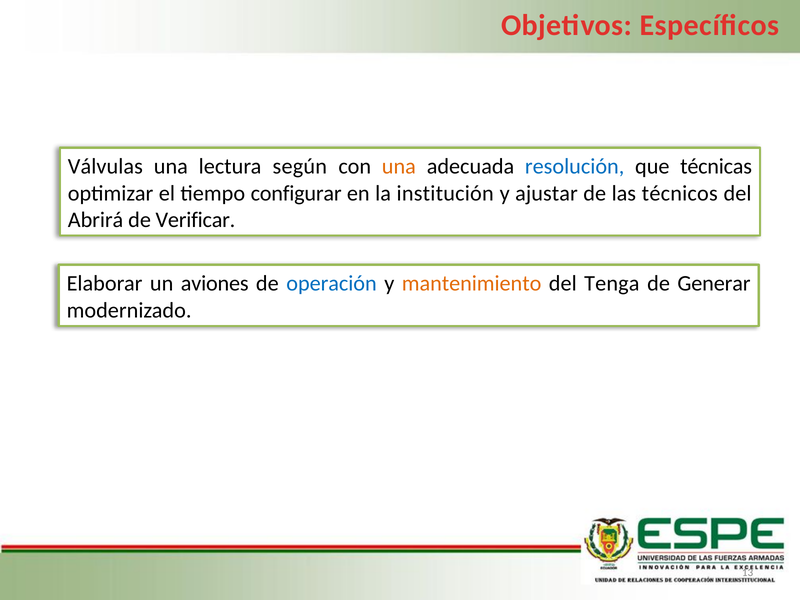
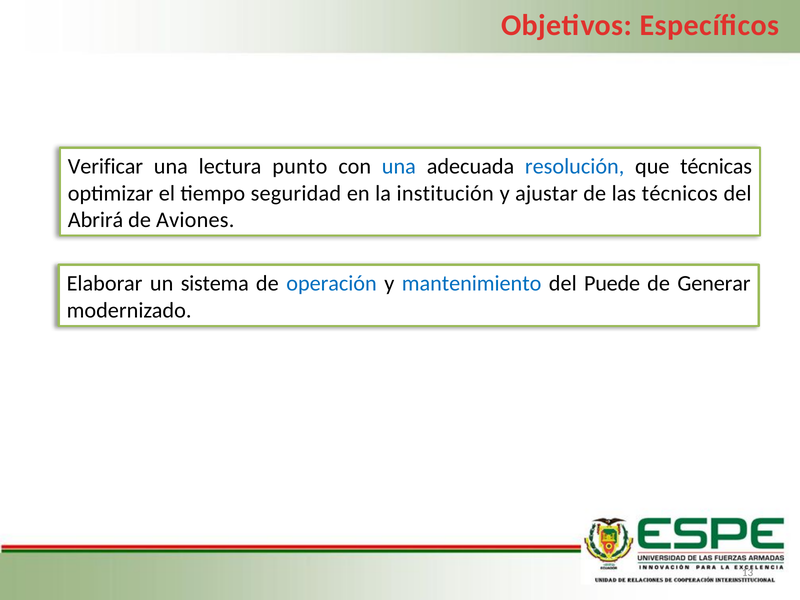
Válvulas: Válvulas -> Verificar (105, 167)
según: según -> punto (300, 167)
una colour: orange -> blue (399, 167)
configurar: configurar -> seguridad (296, 193)
Verificar: Verificar -> Aviones (195, 220)
aviones: aviones -> sistema (215, 284)
mantenimiento colour: orange -> blue (472, 284)
Tenga: Tenga -> Puede (612, 284)
